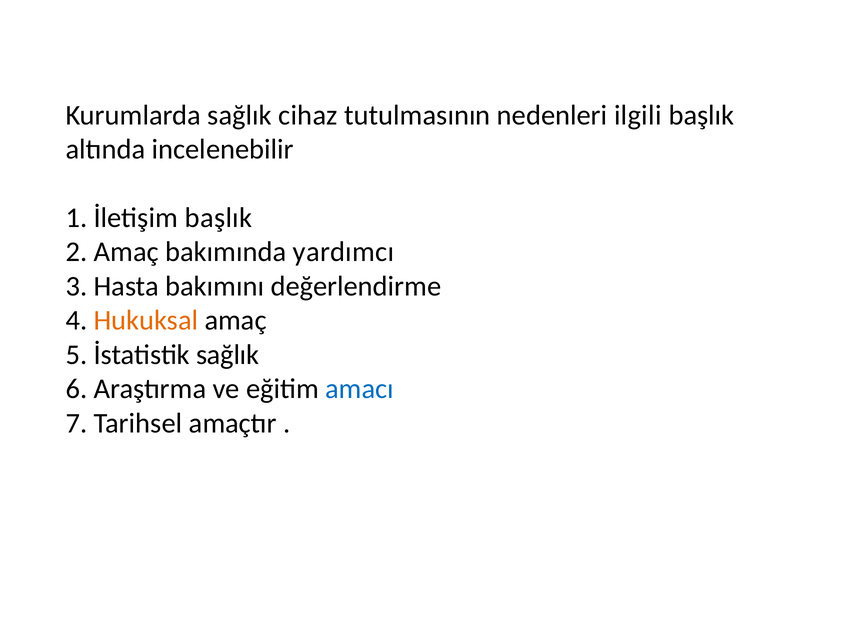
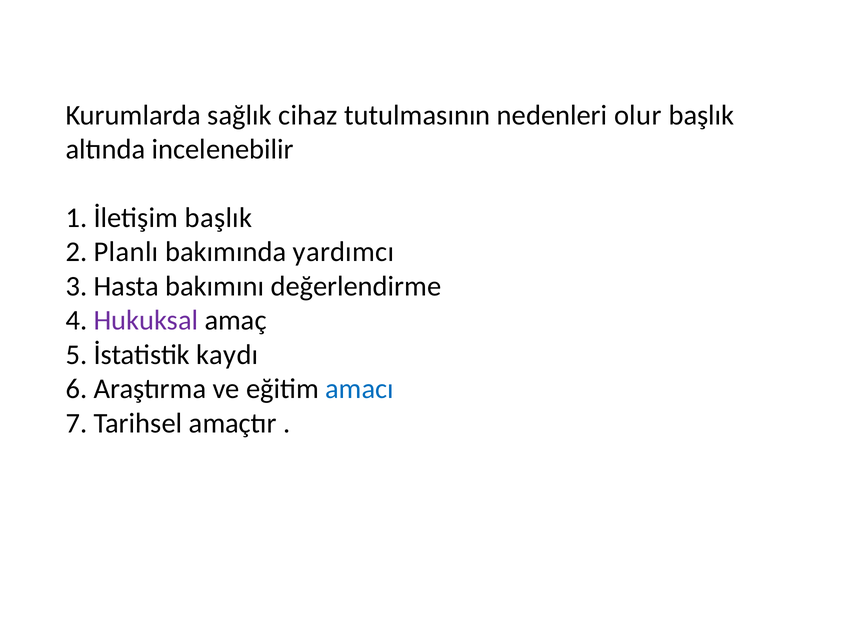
ilgili: ilgili -> olur (638, 115)
2 Amaç: Amaç -> Planlı (126, 252)
Hukuksal colour: orange -> purple (146, 321)
İstatistik sağlık: sağlık -> kaydı (227, 355)
